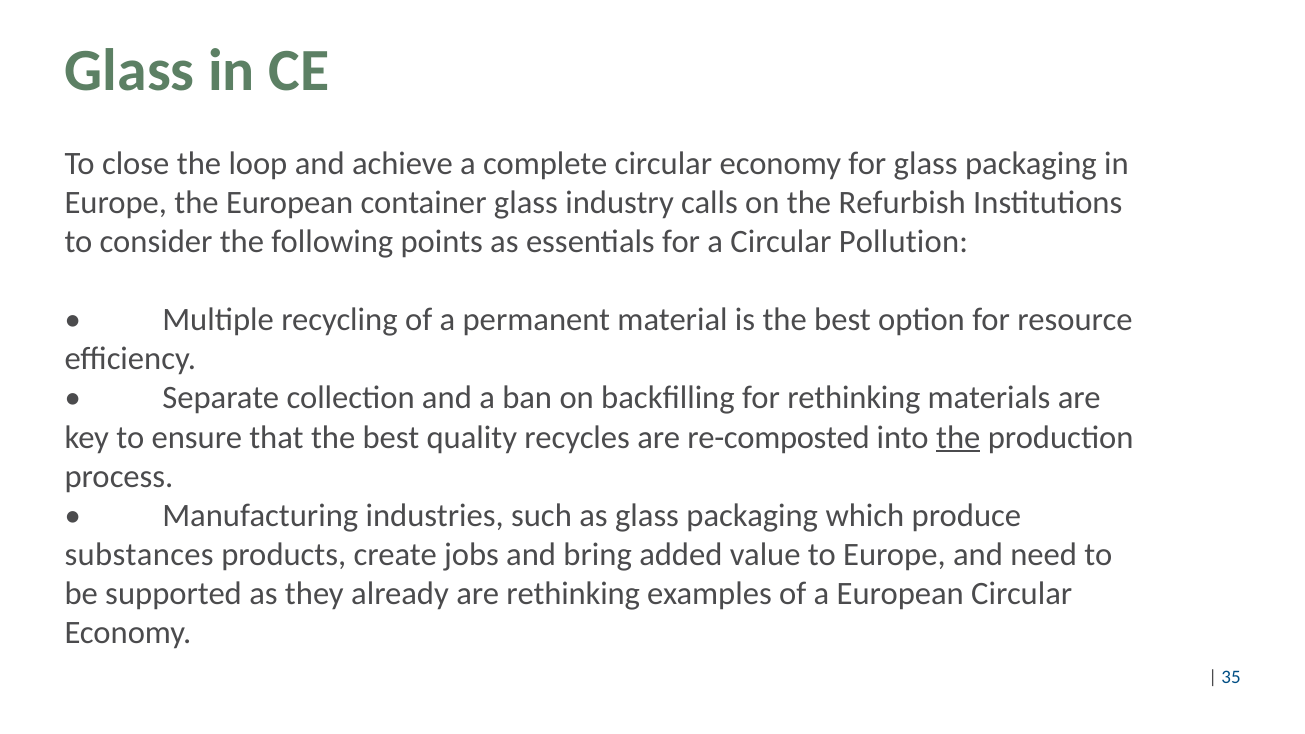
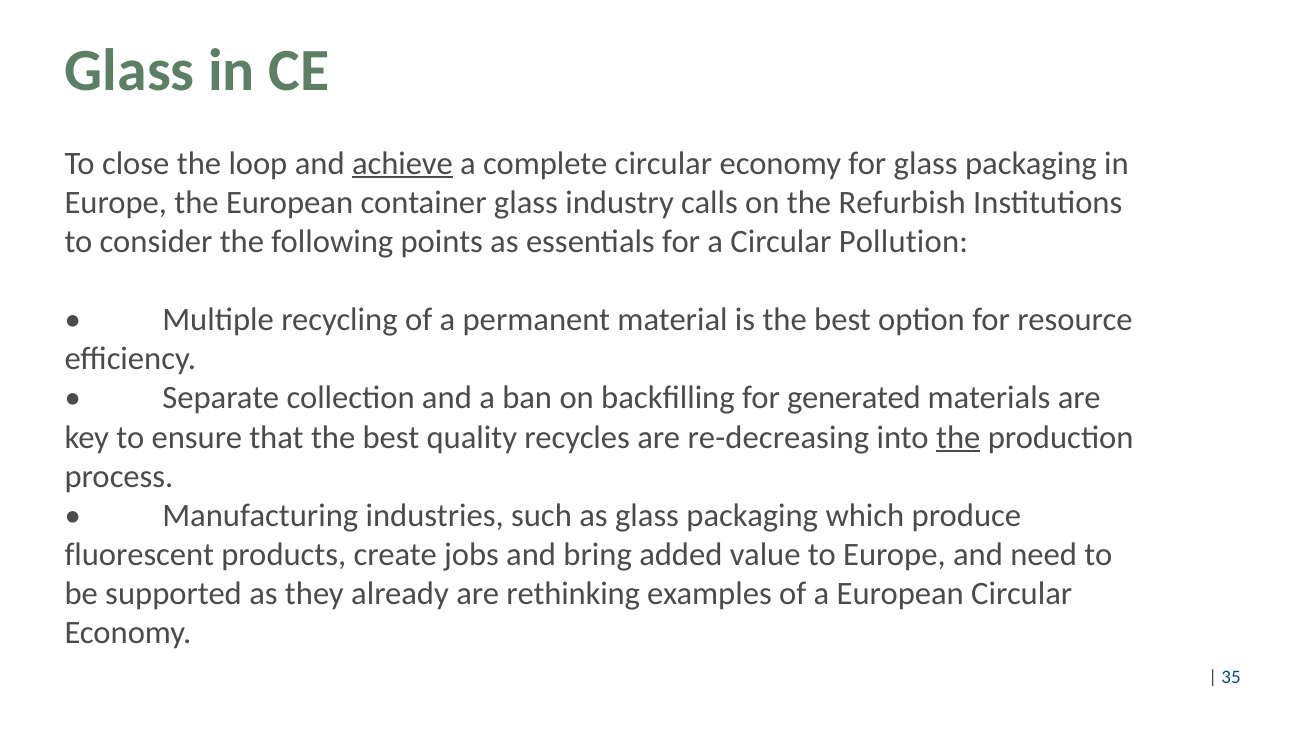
achieve underline: none -> present (402, 163)
for rethinking: rethinking -> generated (854, 398)
re-composted: re-composted -> re-decreasing (778, 437)
substances: substances -> fluorescent (139, 555)
